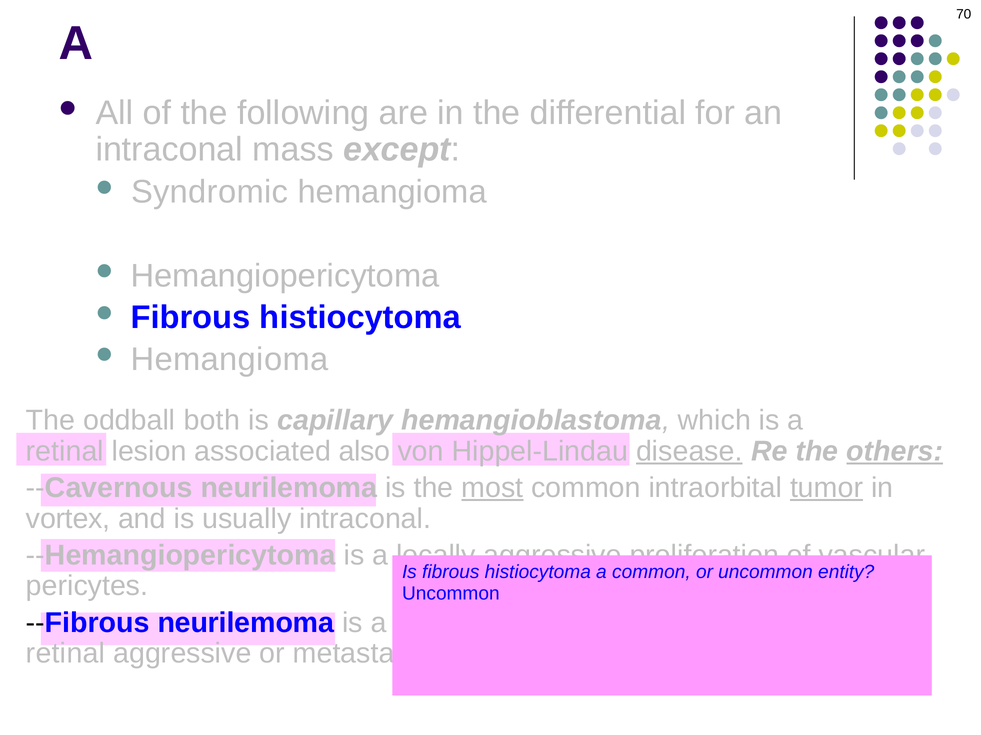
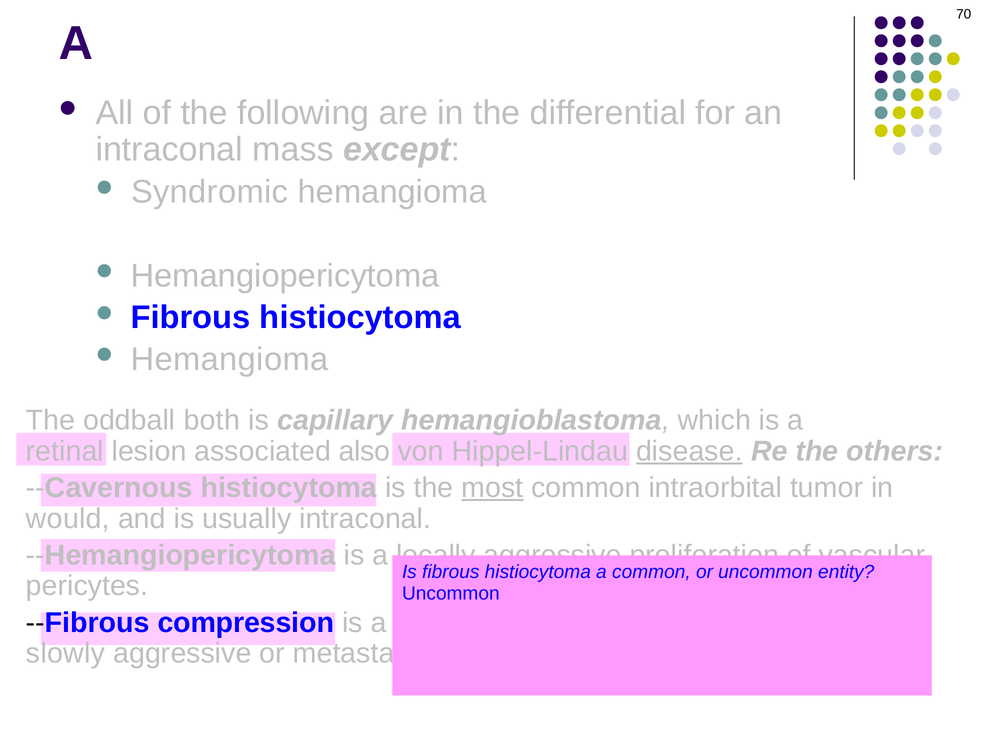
others underline: present -> none (895, 452)
--Cavernous neurilemoma: neurilemoma -> histiocytoma (289, 488)
tumor underline: present -> none (827, 488)
vortex: vortex -> would (68, 519)
--Fibrous neurilemoma: neurilemoma -> compression (246, 623)
retinal: retinal -> slowly (66, 654)
